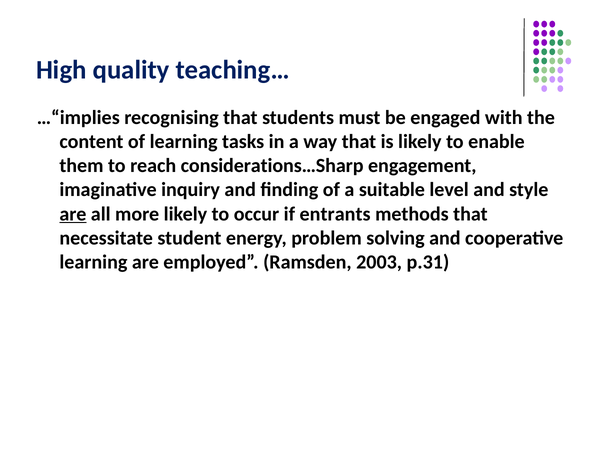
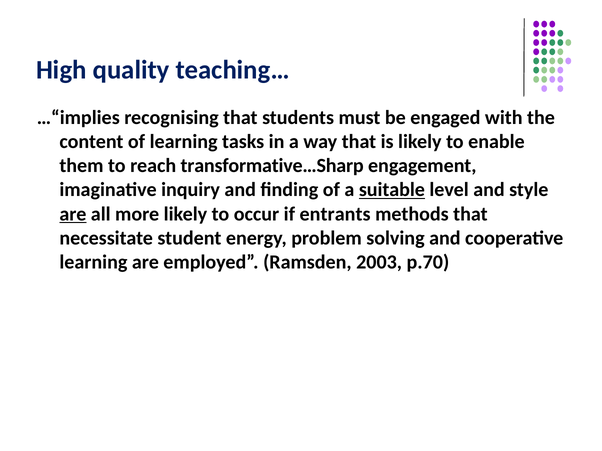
considerations…Sharp: considerations…Sharp -> transformative…Sharp (272, 166)
suitable underline: none -> present (392, 190)
p.31: p.31 -> p.70 (428, 262)
